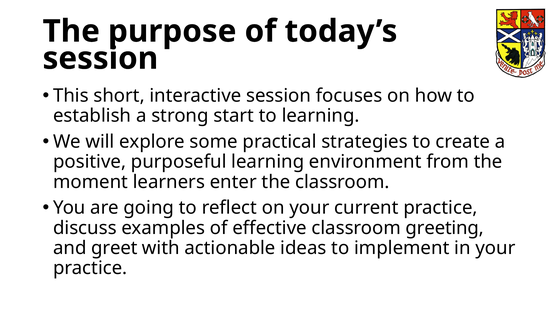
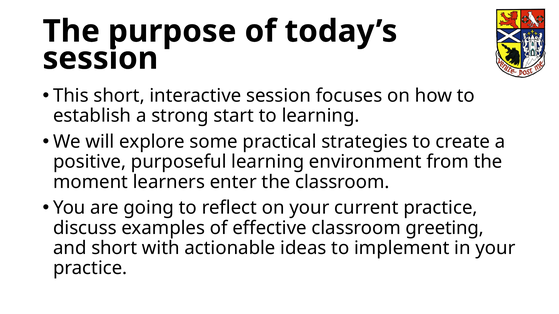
and greet: greet -> short (114, 248)
